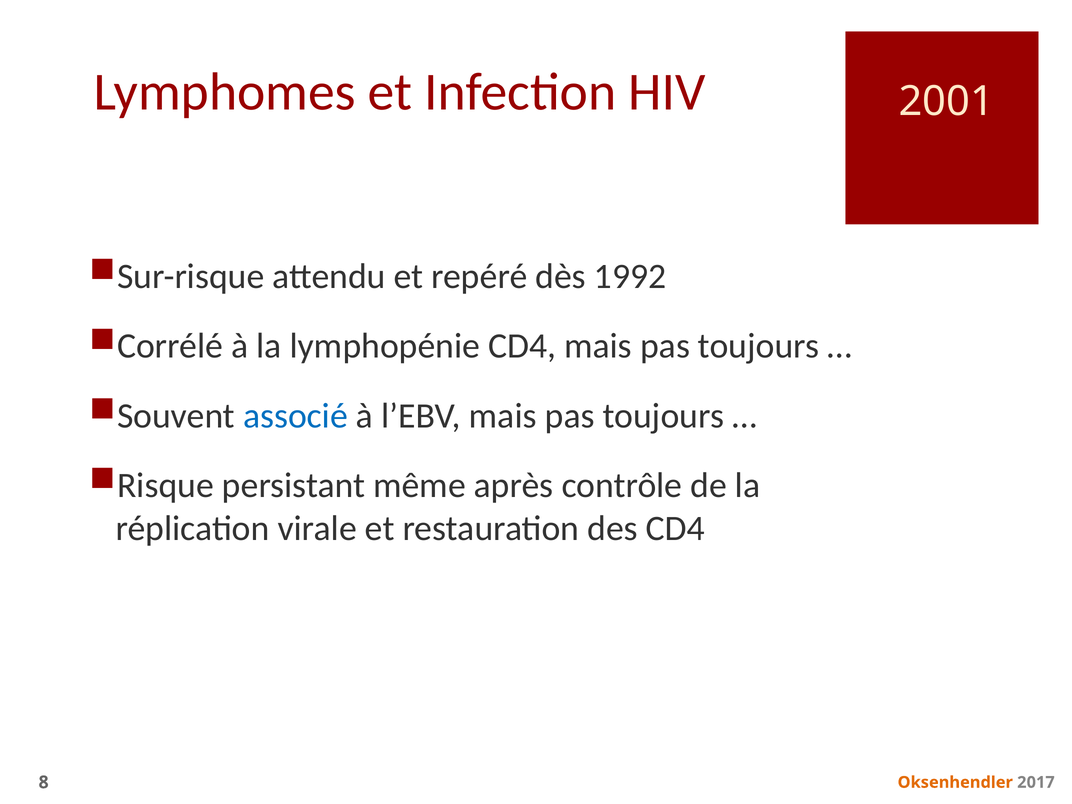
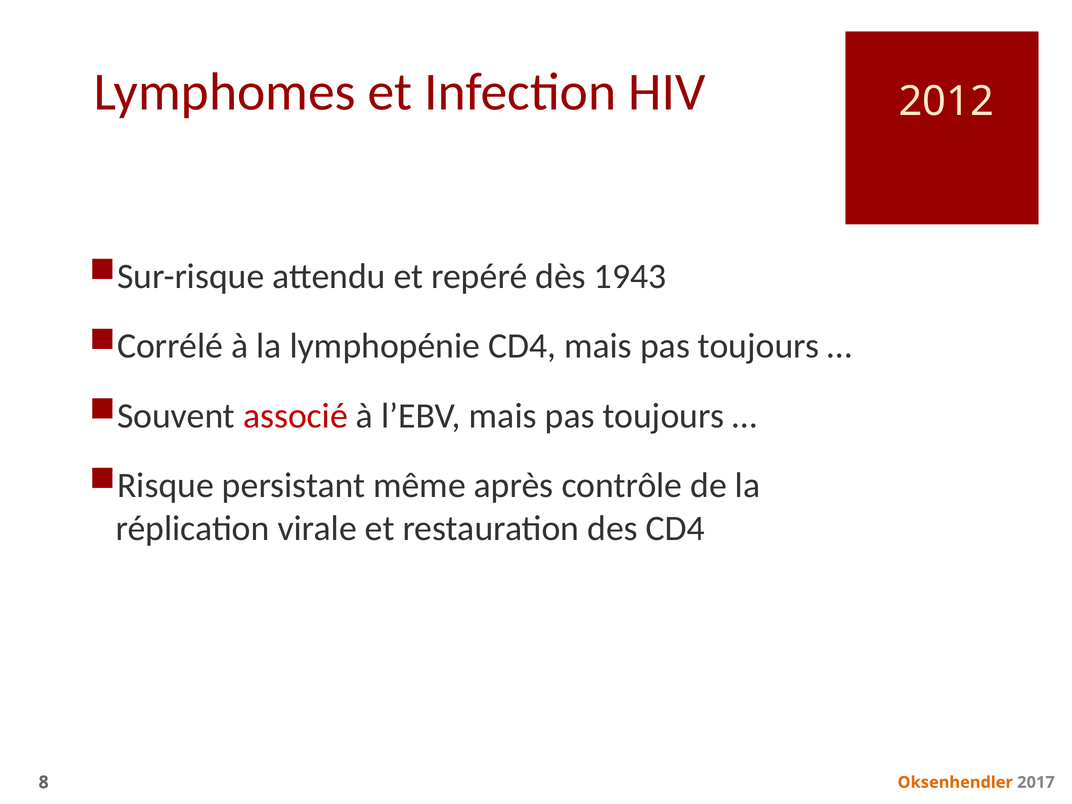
2001: 2001 -> 2012 (946, 102)
1992: 1992 -> 1943 (630, 276)
associé colour: blue -> red (295, 416)
